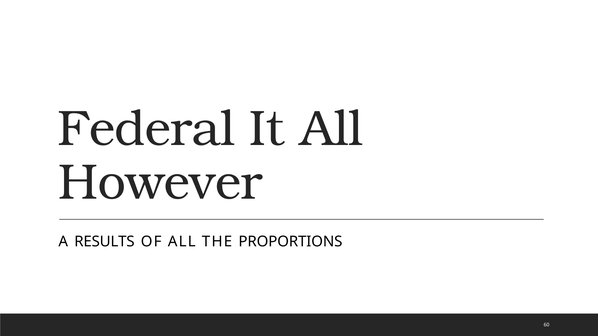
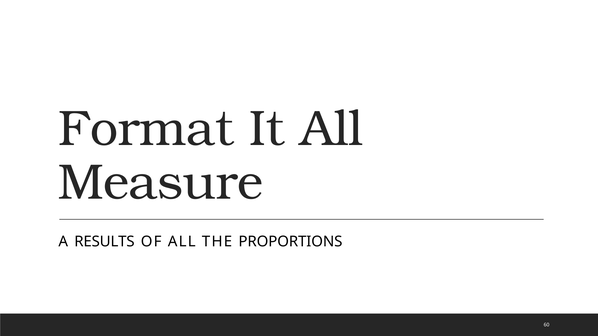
Federal: Federal -> Format (146, 129)
However: However -> Measure (161, 183)
